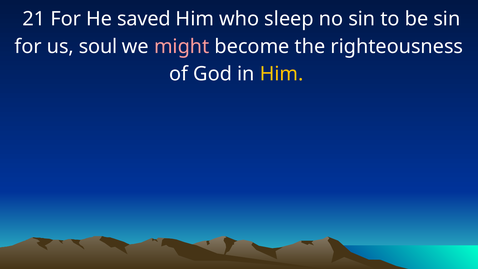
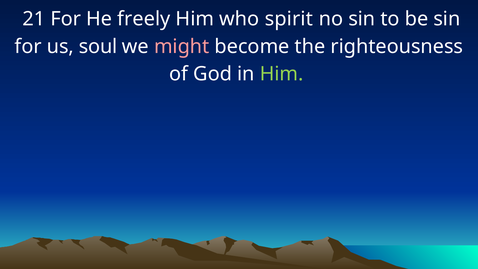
saved: saved -> freely (144, 19)
sleep: sleep -> spirit (289, 19)
Him colour: yellow -> light green (282, 74)
